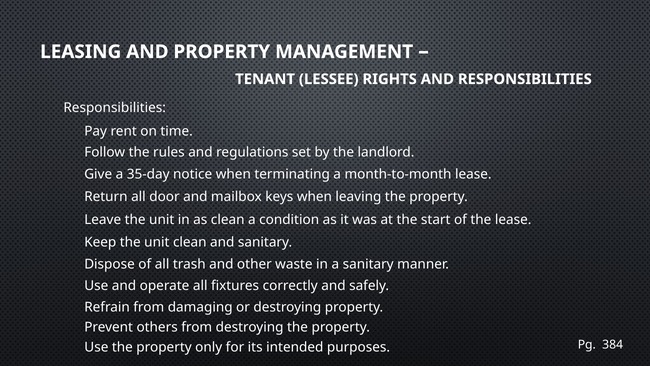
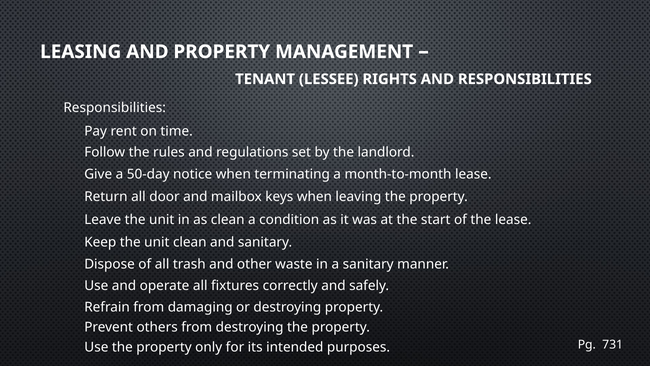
35-day: 35-day -> 50-day (148, 174)
384: 384 -> 731 (613, 344)
